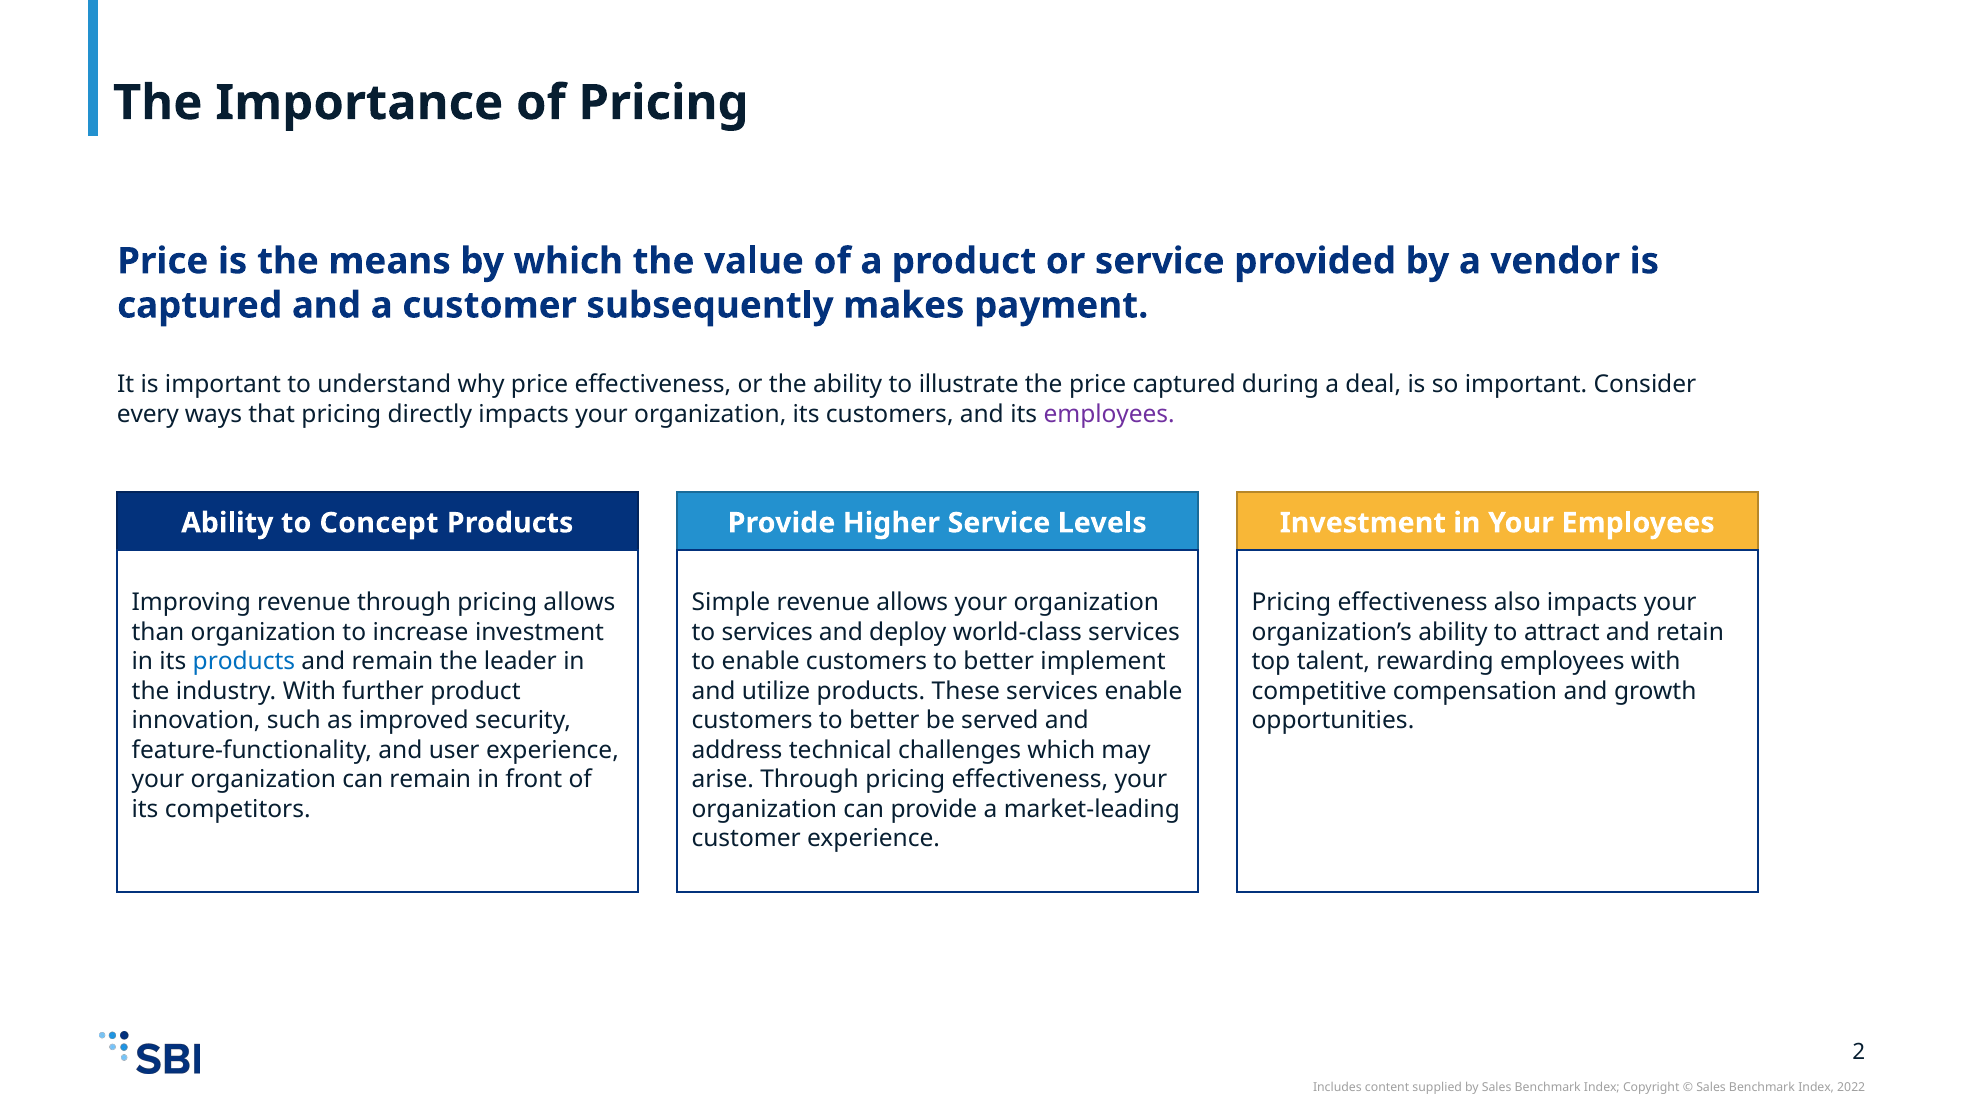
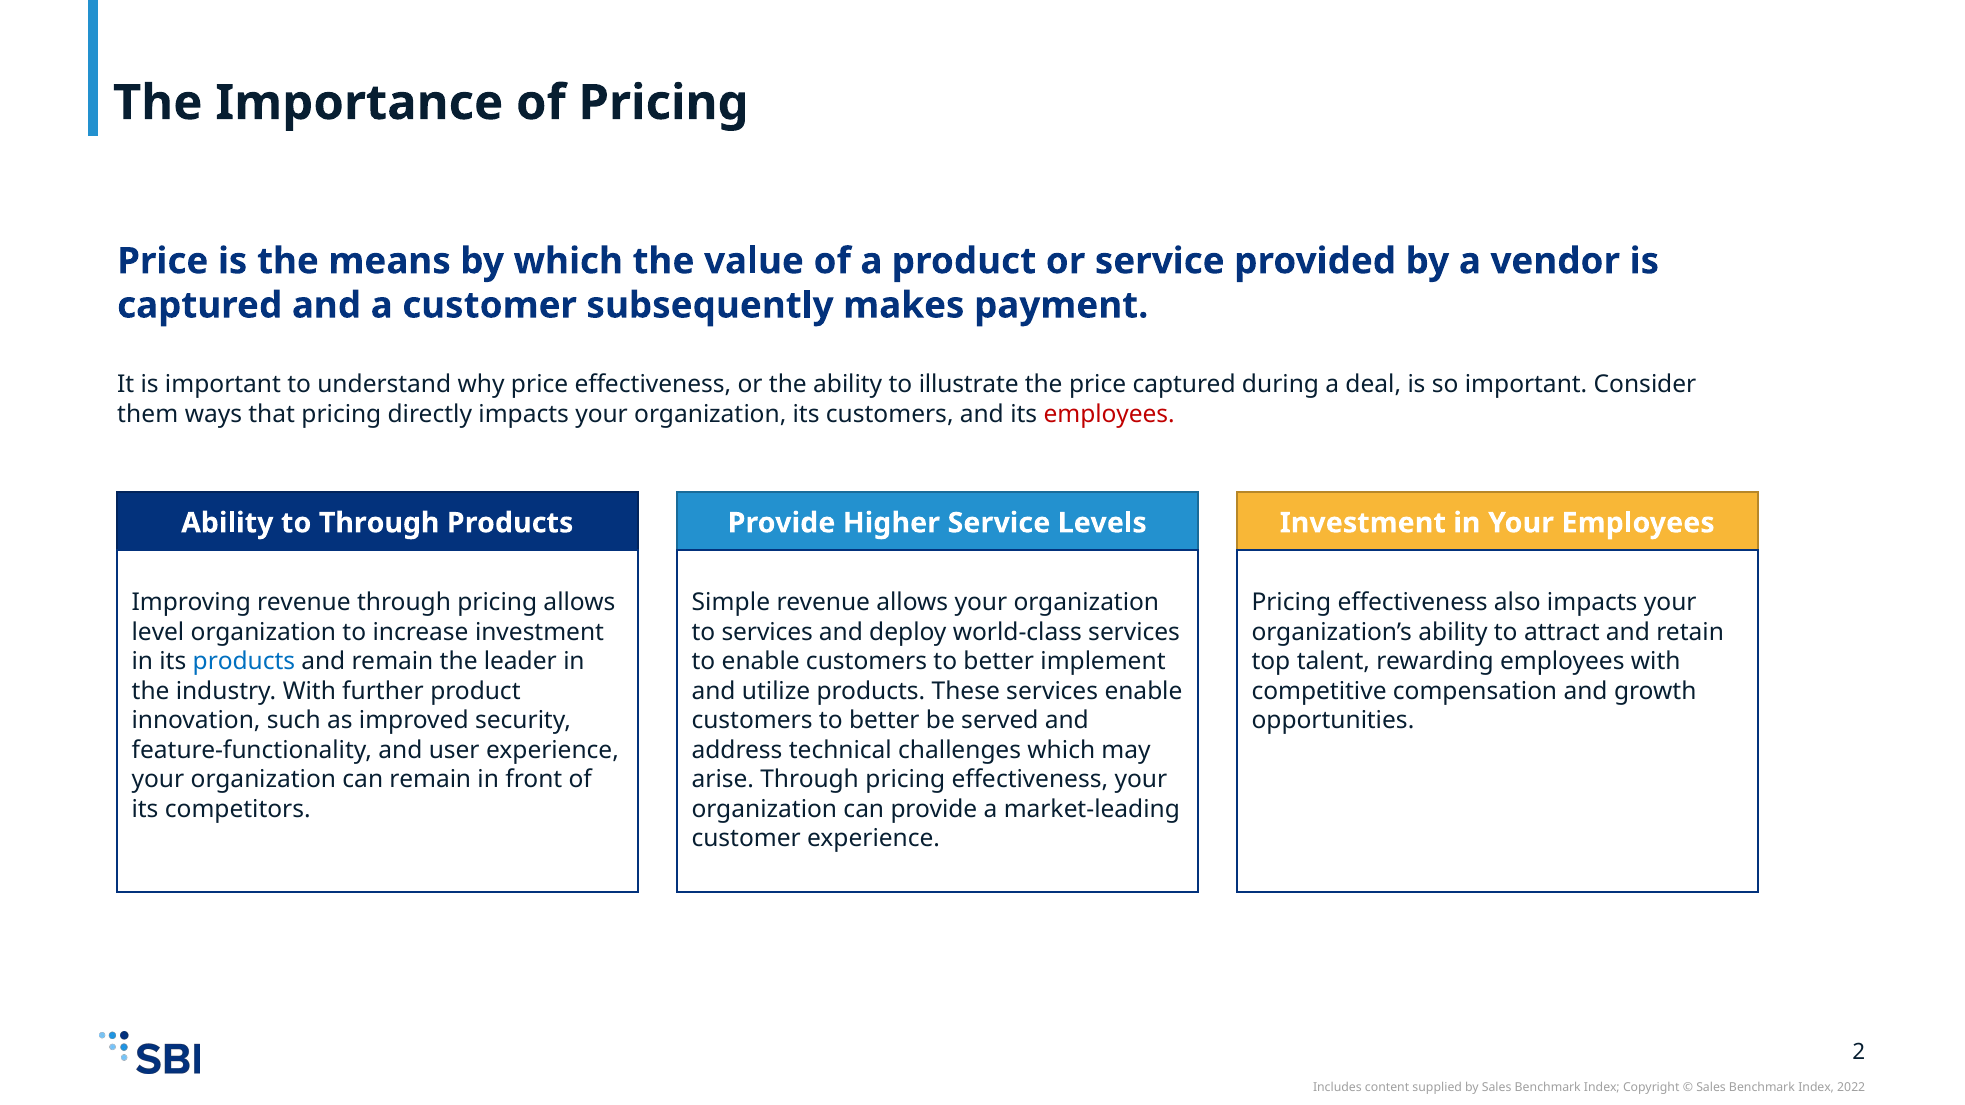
every: every -> them (148, 414)
employees colour: purple -> red (1109, 414)
to Concept: Concept -> Through (379, 523)
than: than -> level (158, 633)
